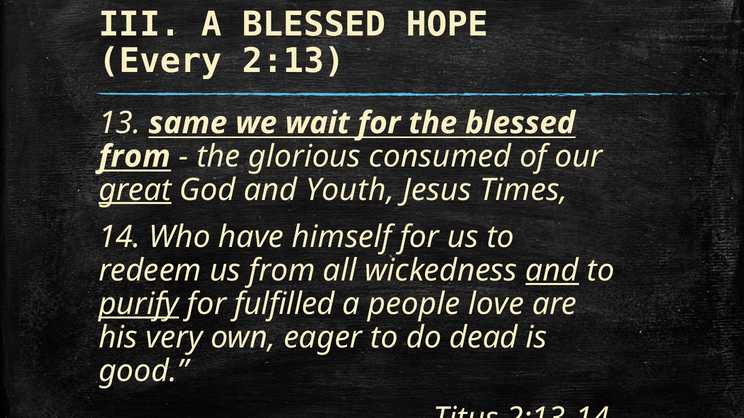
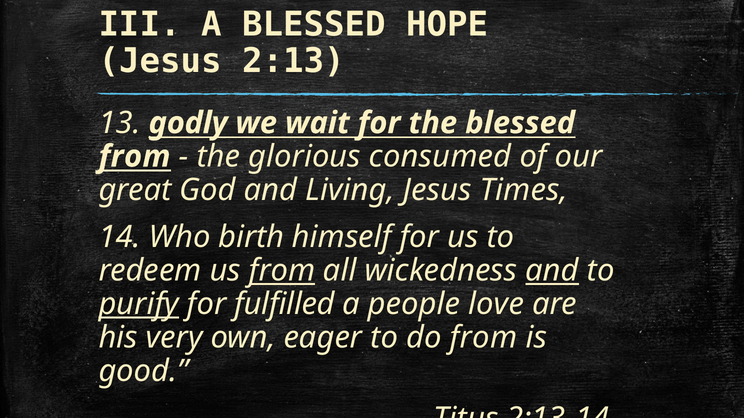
Every: Every -> Jesus (160, 61)
same: same -> godly (188, 123)
great underline: present -> none (135, 190)
Youth: Youth -> Living (350, 190)
have: have -> birth (251, 238)
from underline: none -> present (282, 271)
do dead: dead -> from (483, 338)
